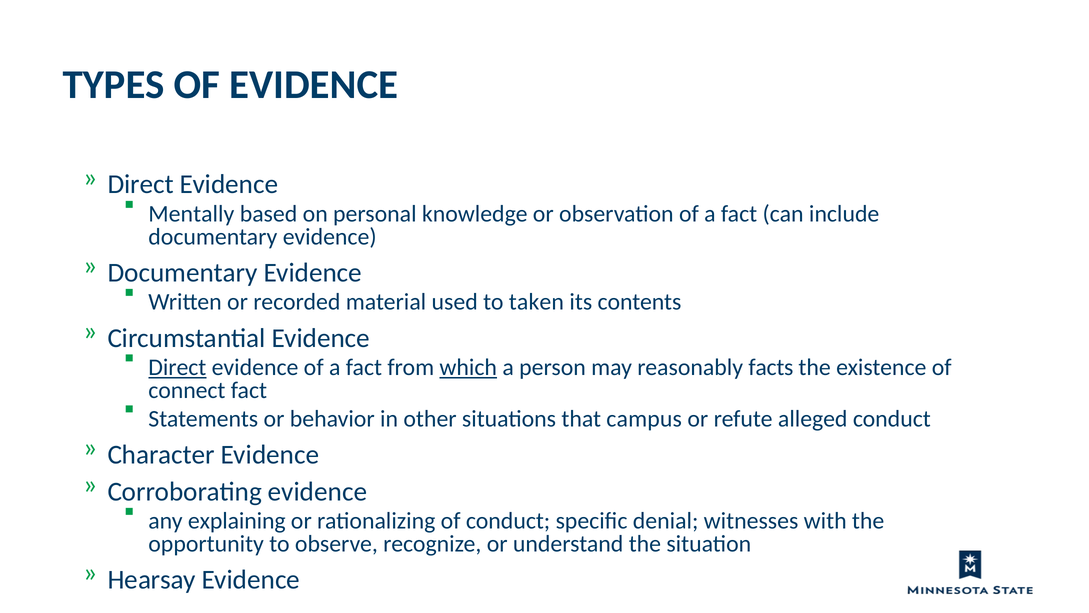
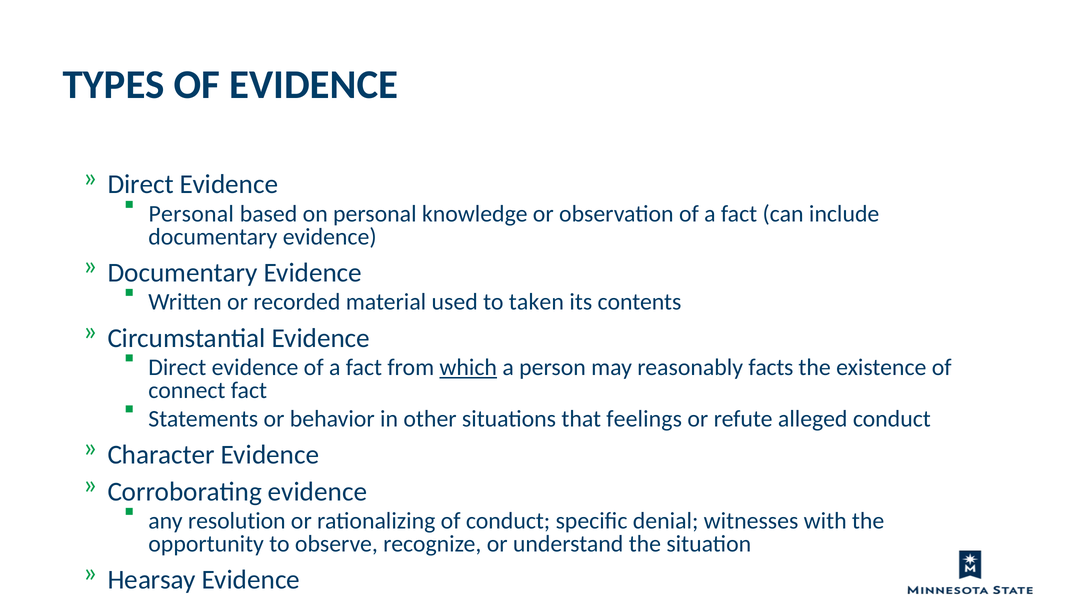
Mentally: Mentally -> Personal (191, 214)
Direct underline: present -> none (177, 367)
campus: campus -> feelings (644, 418)
explaining: explaining -> resolution (237, 521)
